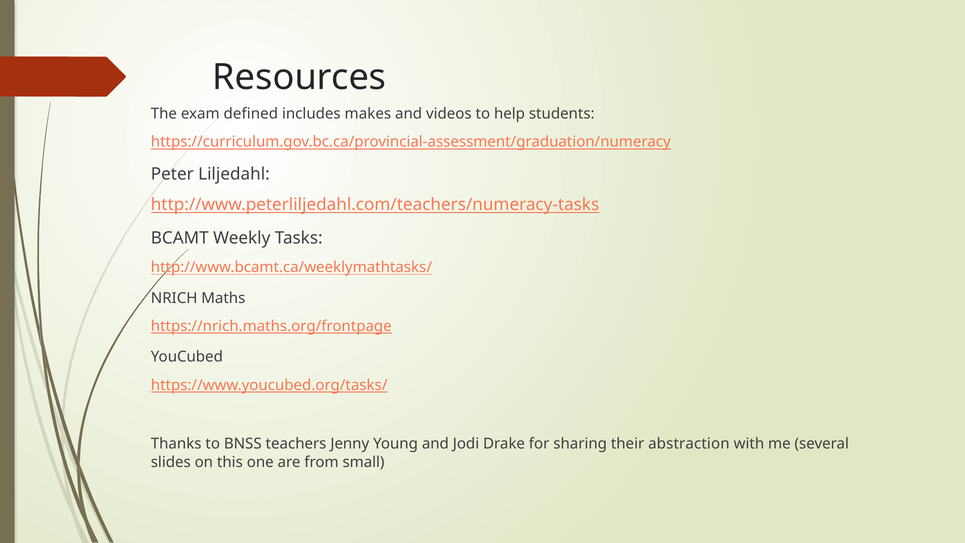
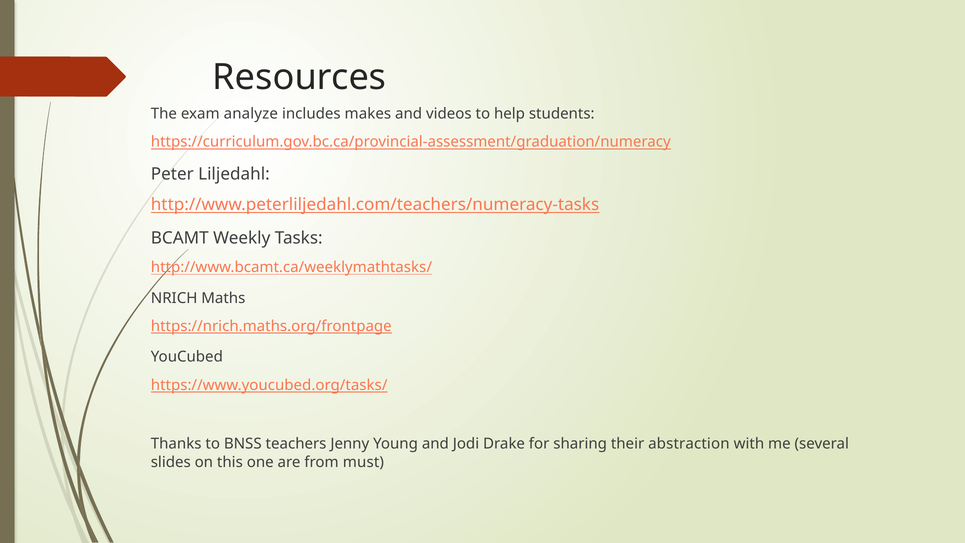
defined: defined -> analyze (251, 114)
small: small -> must (363, 462)
